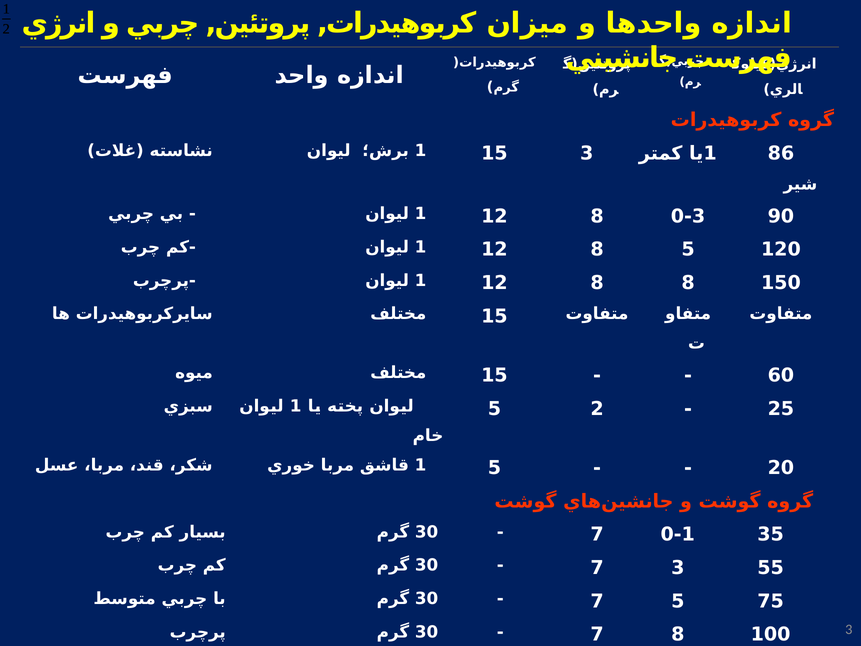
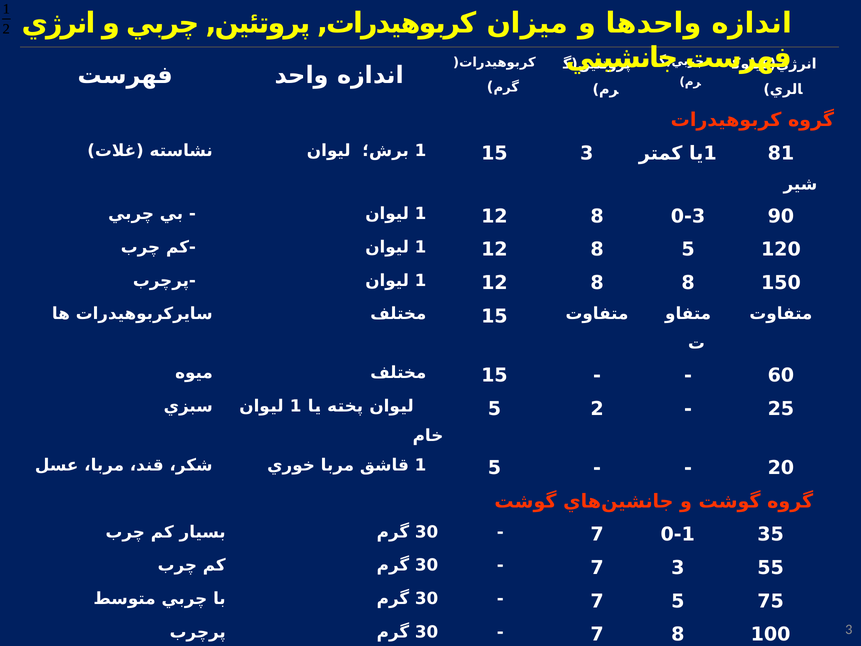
86: 86 -> 81 (781, 153)
